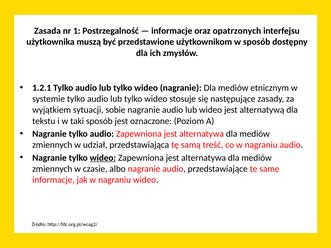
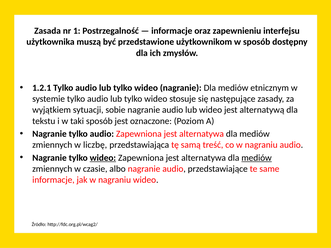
opatrzonych: opatrzonych -> zapewnieniu (237, 31)
udział: udział -> liczbę (95, 145)
mediów underline: none -> present (257, 158)
